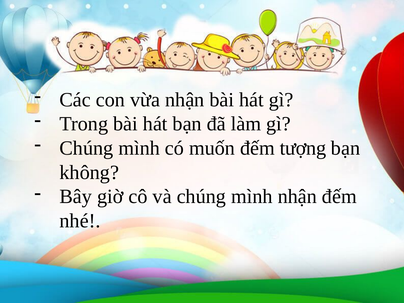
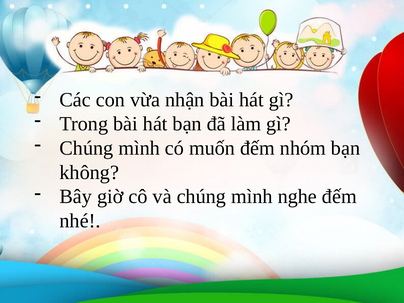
tượng: tượng -> nhóm (303, 148)
mình nhận: nhận -> nghe (297, 197)
